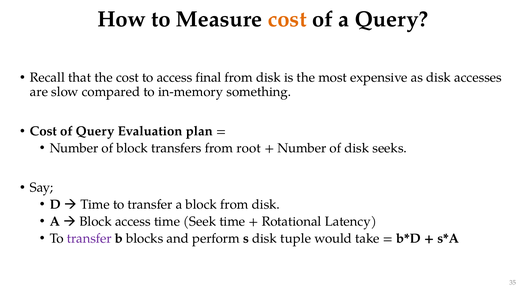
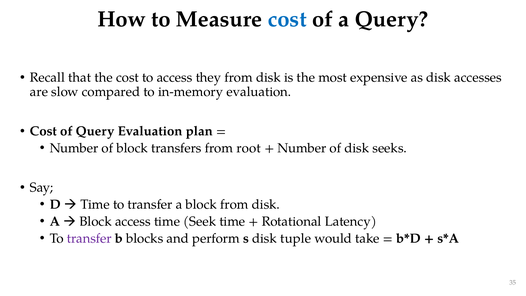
cost colour: orange -> blue (287, 19)
final: final -> they (208, 78)
in-memory something: something -> evaluation (259, 92)
